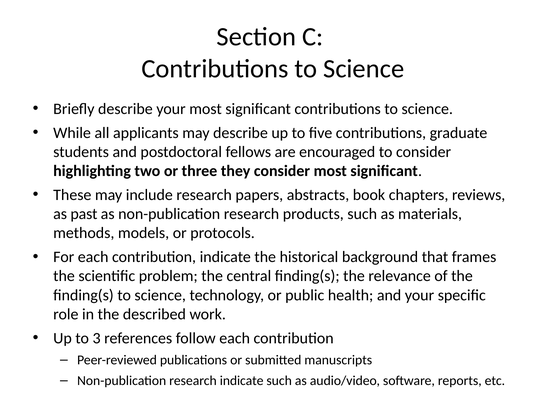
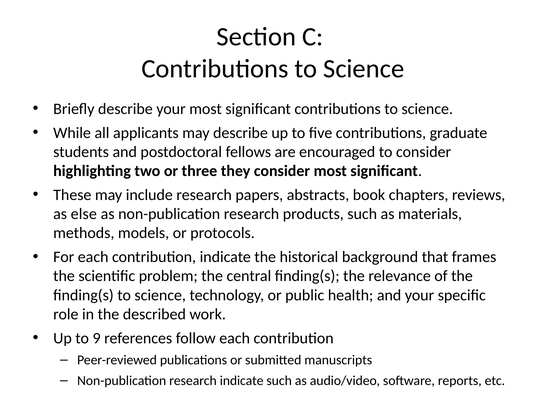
past: past -> else (84, 214)
3: 3 -> 9 (97, 339)
